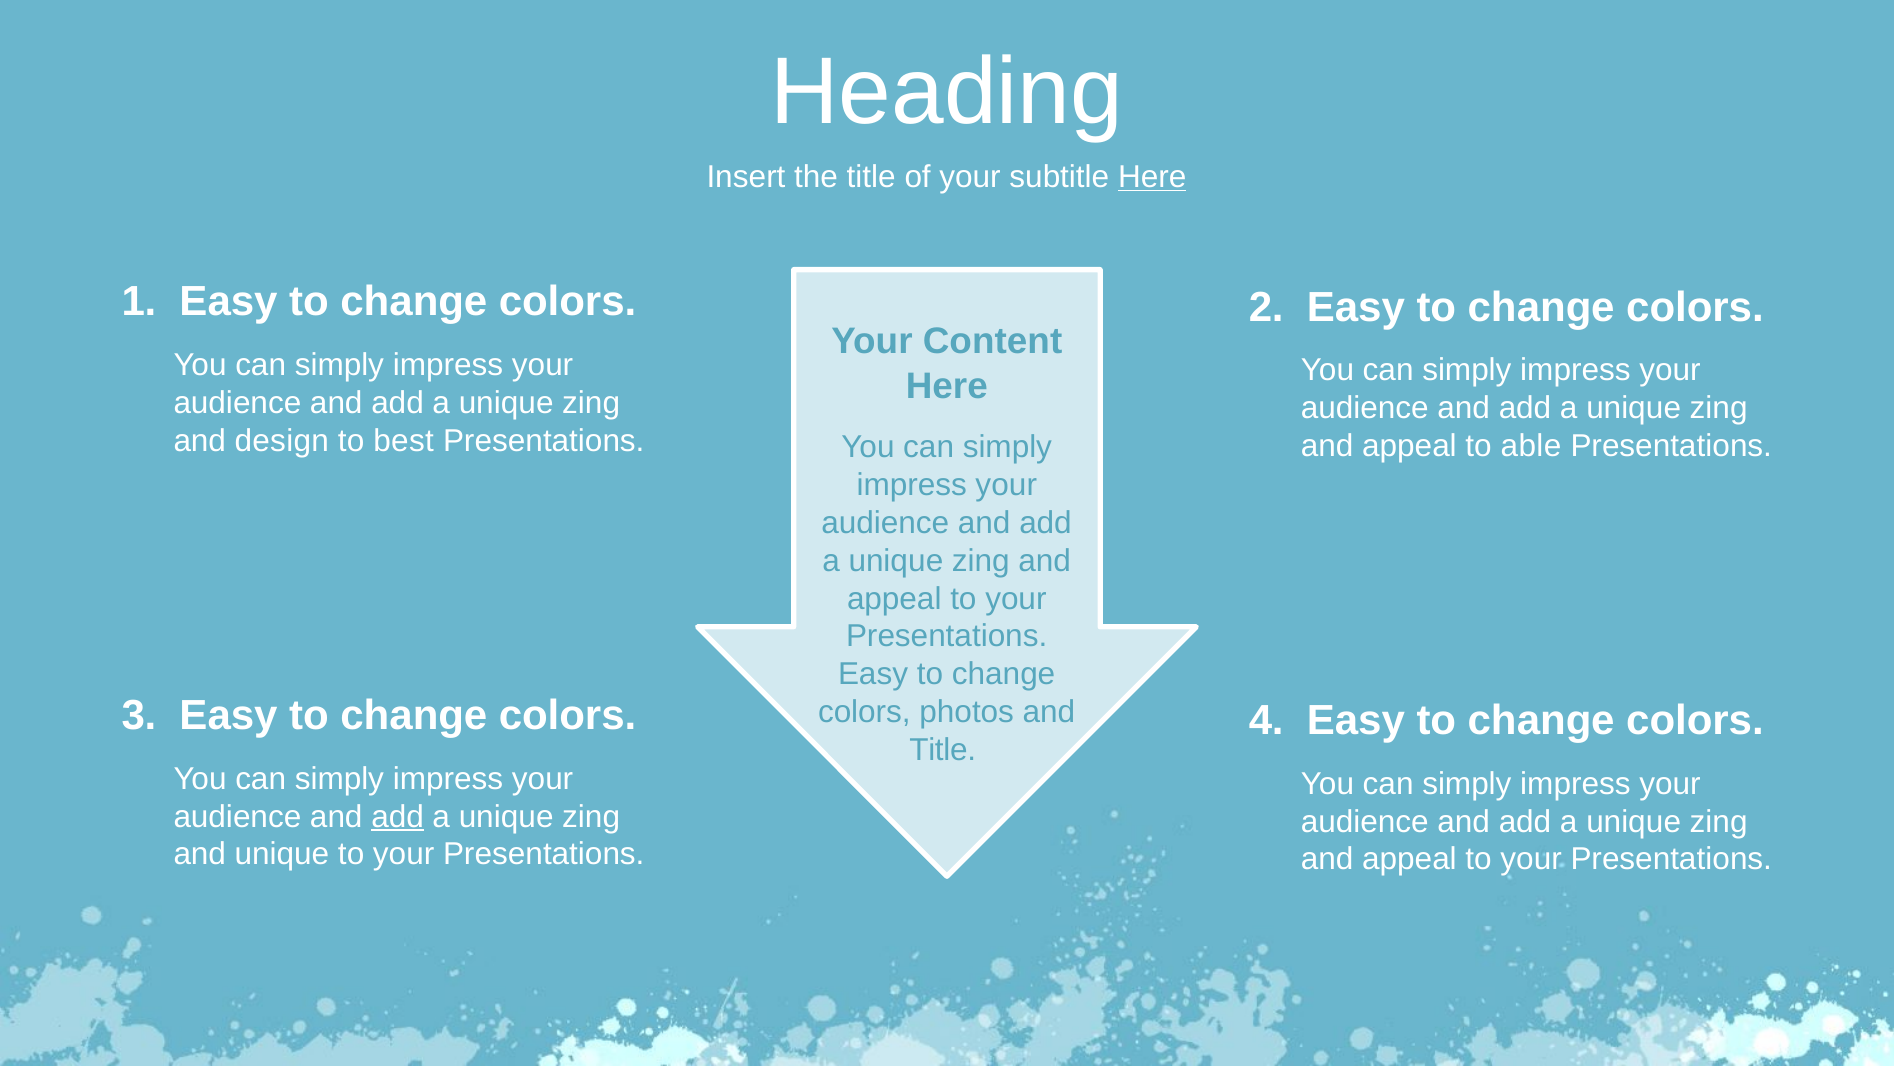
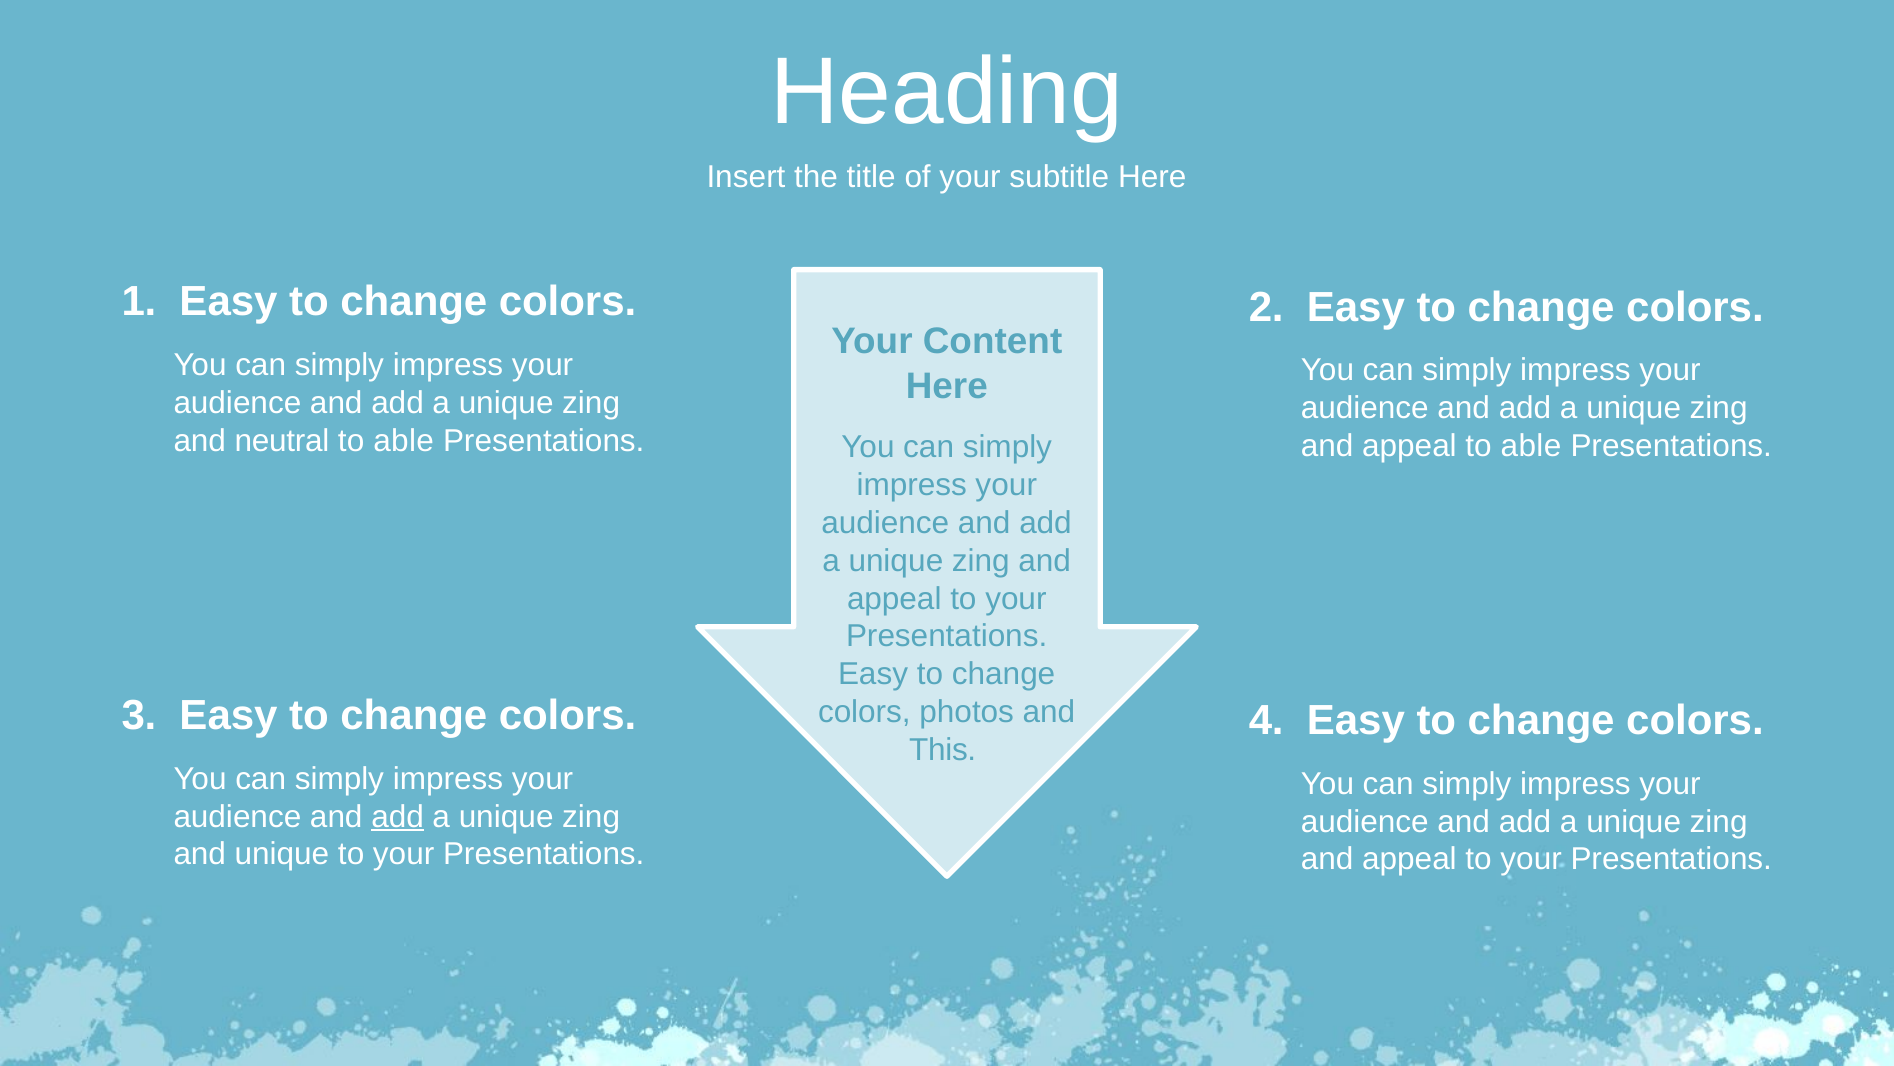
Here underline: present -> none (1152, 177)
design: design -> neutral (282, 441)
best: best -> able (404, 441)
Title: Title -> This (943, 750)
